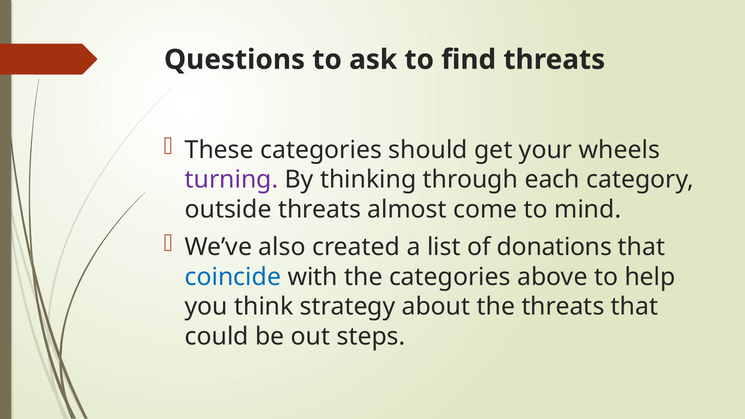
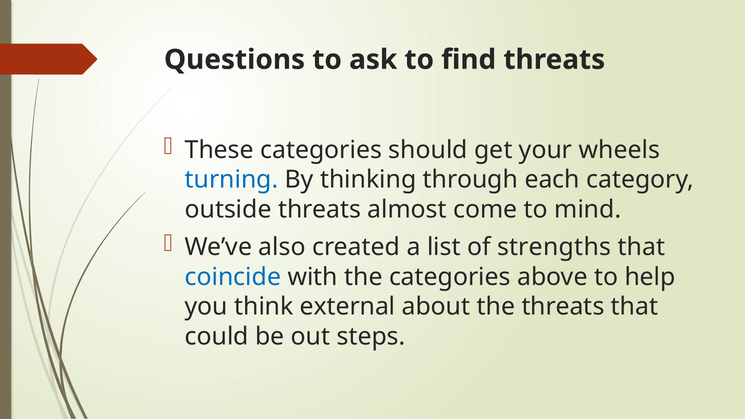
turning colour: purple -> blue (232, 180)
donations: donations -> strengths (554, 247)
strategy: strategy -> external (348, 307)
